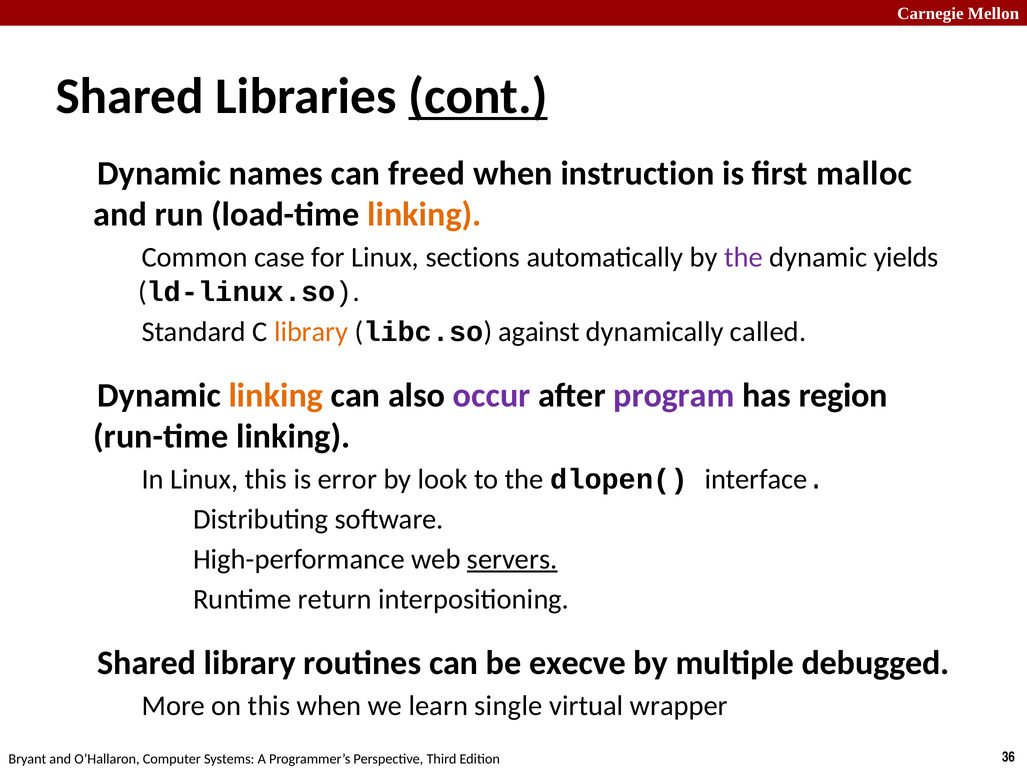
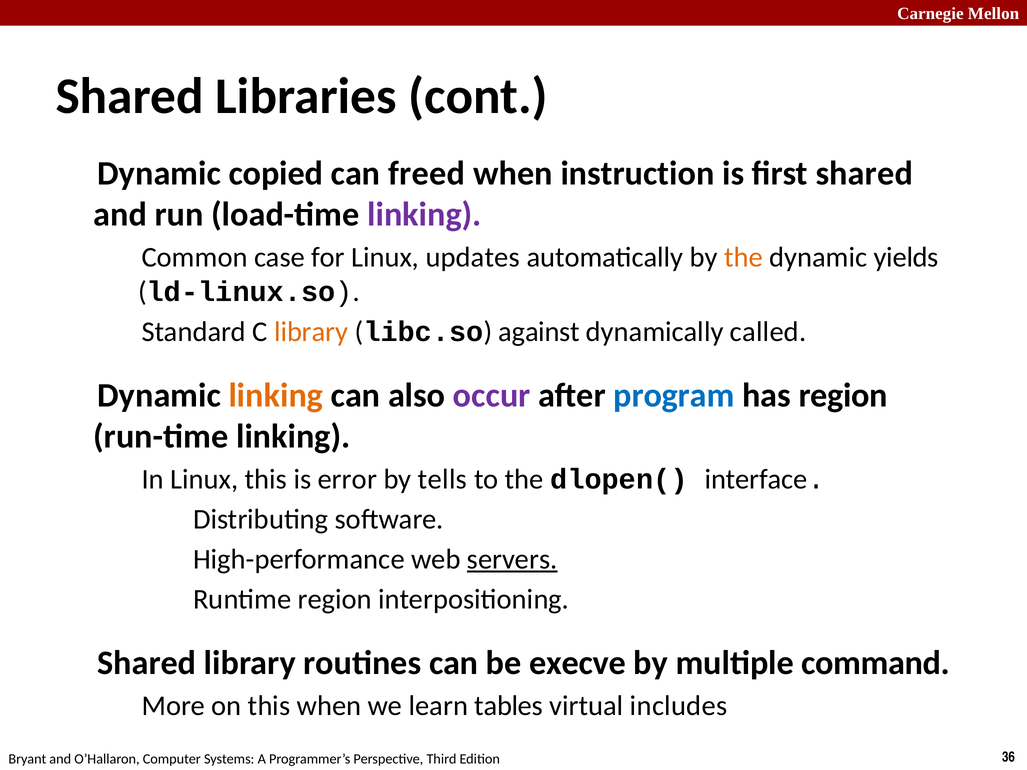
cont underline: present -> none (478, 97)
names: names -> copied (276, 174)
first malloc: malloc -> shared (864, 174)
linking colour: orange -> purple (424, 215)
sections: sections -> updates (473, 258)
the colour: purple -> orange (743, 258)
program colour: purple -> blue (674, 396)
look: look -> tells (443, 480)
return: return -> region (335, 599)
debugged: debugged -> command (876, 663)
single: single -> tables (509, 706)
wrapper: wrapper -> includes (679, 706)
